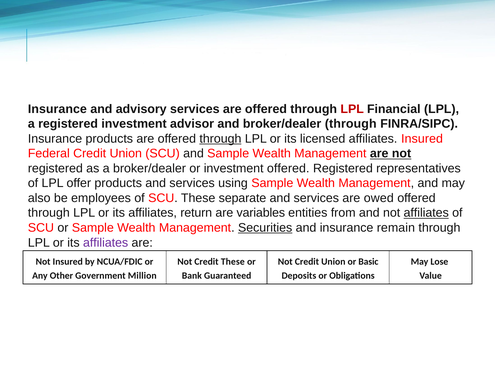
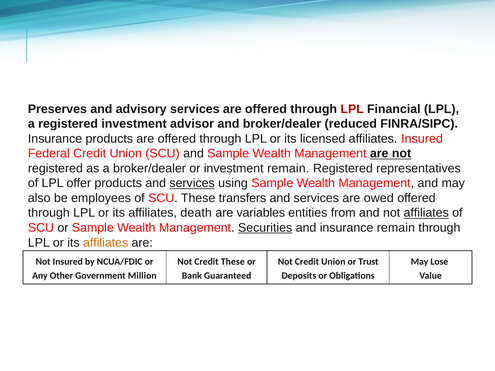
Insurance: Insurance -> Preserves (57, 109)
broker/dealer through: through -> reduced (351, 124)
through underline: present -> none (220, 139)
investment offered: offered -> remain (288, 169)
services underline: none -> present (192, 183)
separate: separate -> transfers (242, 198)
return: return -> death (196, 213)
affiliates colour: purple -> orange (106, 243)
Basic: Basic -> Trust (368, 262)
